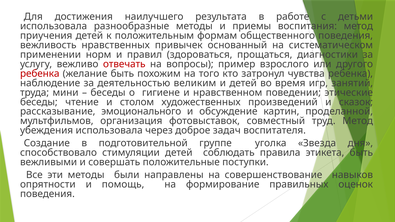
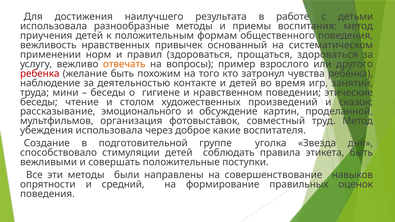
прощаться диагностики: диагностики -> здороваться (327, 55)
отвечать colour: red -> orange (124, 64)
великим: великим -> контакте (195, 83)
задач: задач -> какие (227, 131)
помощь: помощь -> средний (123, 185)
